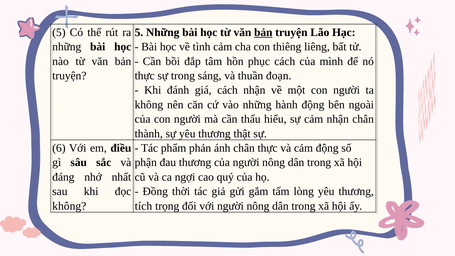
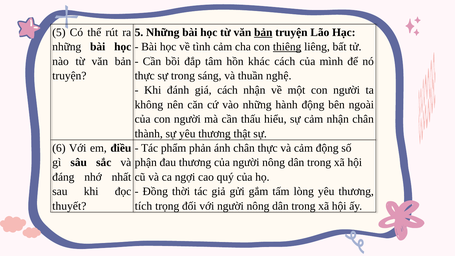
thiêng underline: none -> present (287, 47)
phục: phục -> khác (259, 61)
đoạn: đoạn -> nghệ (279, 76)
không: không -> thuyết (69, 206)
